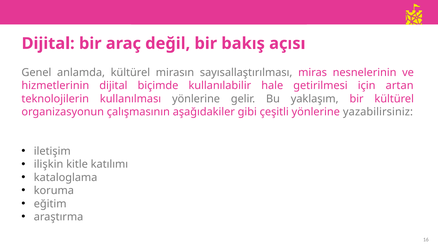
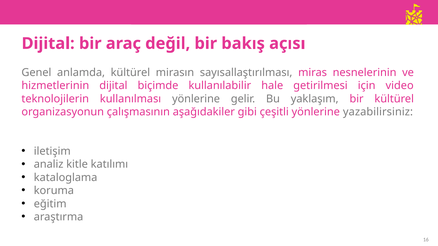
artan: artan -> video (400, 86)
ilişkin: ilişkin -> analiz (49, 165)
